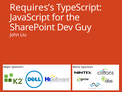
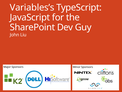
Requires’s: Requires’s -> Variables’s (32, 7)
